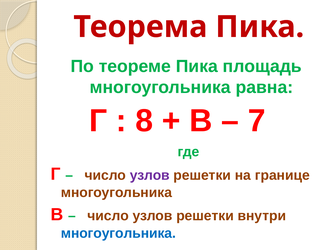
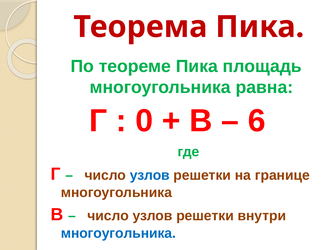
8: 8 -> 0 (144, 121)
7: 7 -> 6 (257, 121)
узлов colour: purple -> blue (150, 175)
